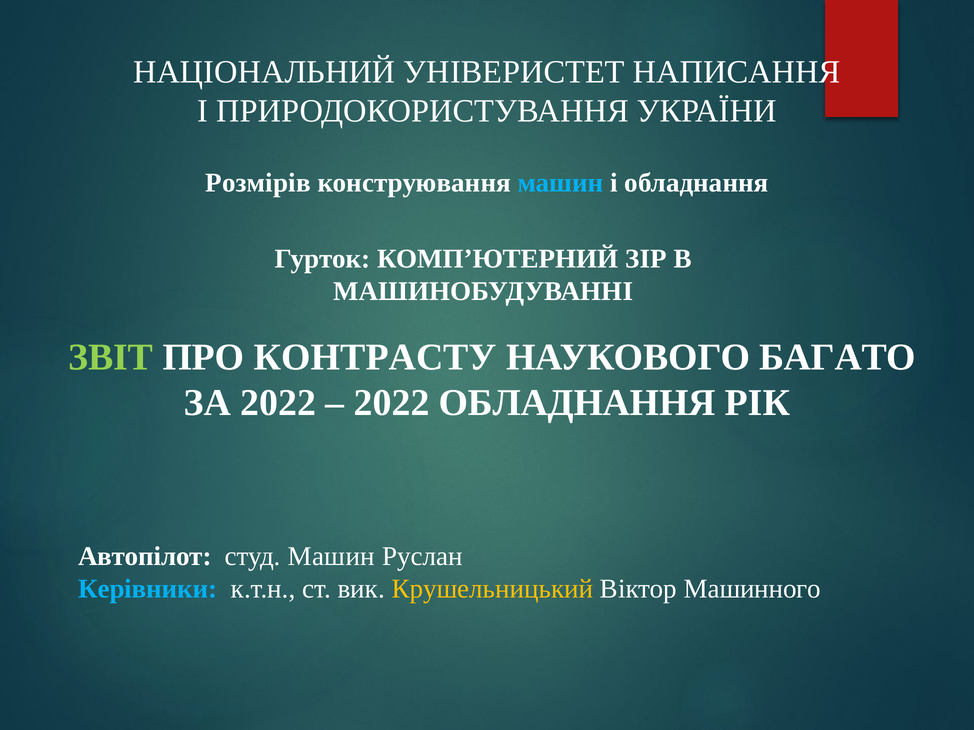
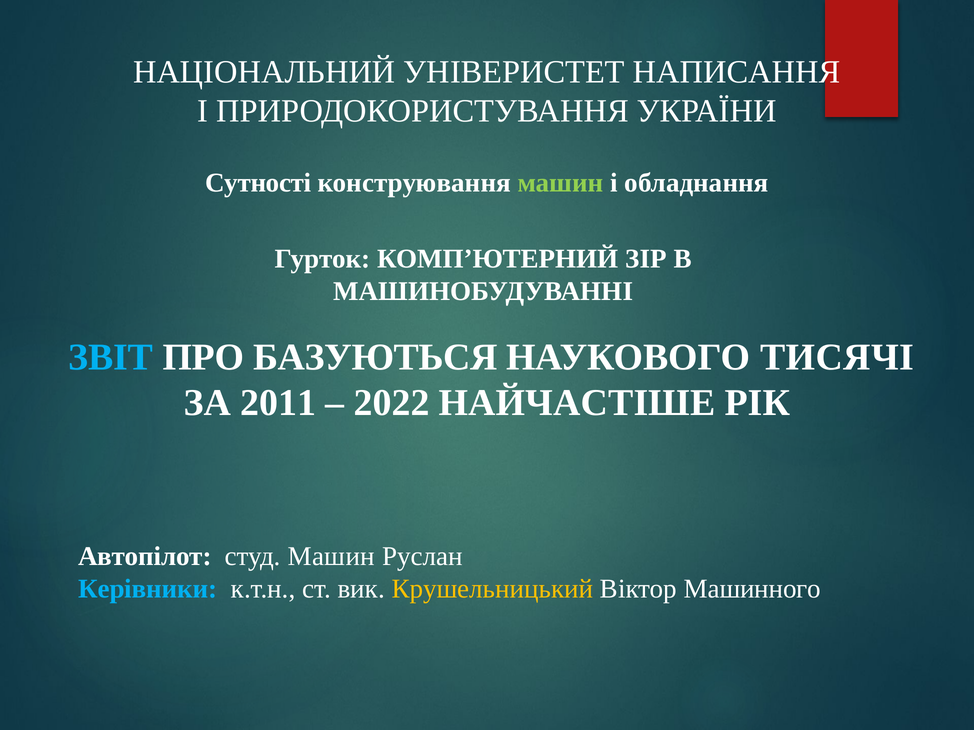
Розмірів: Розмірів -> Сутності (258, 183)
машин colour: light blue -> light green (561, 183)
ЗВІТ colour: light green -> light blue (111, 357)
КОНТРАСТУ: КОНТРАСТУ -> БАЗУЮТЬСЯ (375, 357)
БАГАТО: БАГАТО -> ТИСЯЧІ (837, 357)
ЗА 2022: 2022 -> 2011 (278, 403)
2022 ОБЛАДНАННЯ: ОБЛАДНАННЯ -> НАЙЧАСТІШЕ (577, 403)
